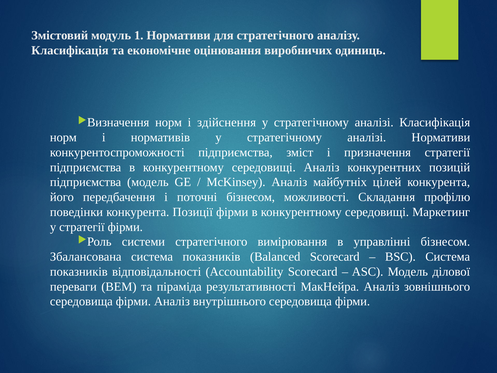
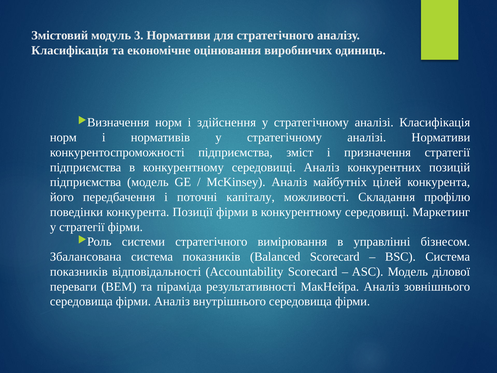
1: 1 -> 3 (139, 35)
поточні бізнесом: бізнесом -> капіталу (251, 197)
